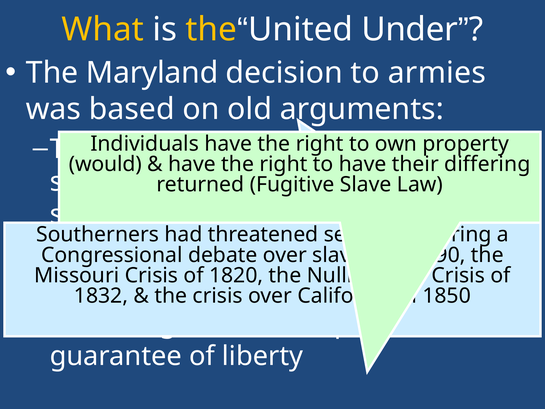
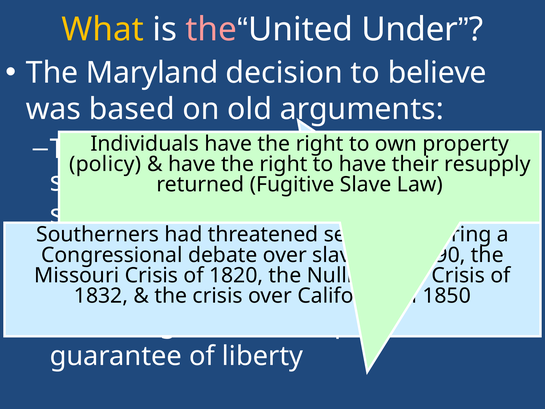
the colour: yellow -> pink (211, 30)
armies: armies -> believe (437, 73)
would: would -> policy (105, 164)
differing: differing -> resupply (487, 164)
